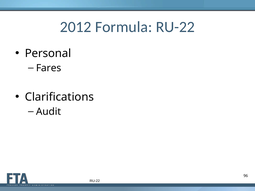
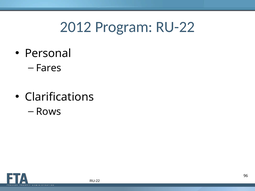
Formula: Formula -> Program (124, 27)
Audit: Audit -> Rows (49, 112)
